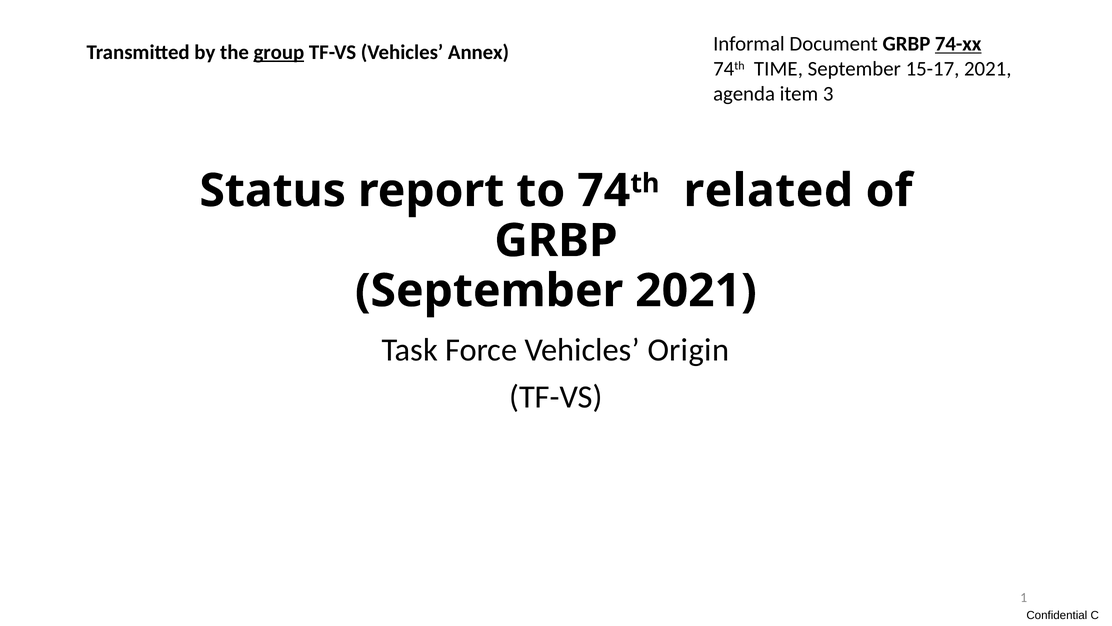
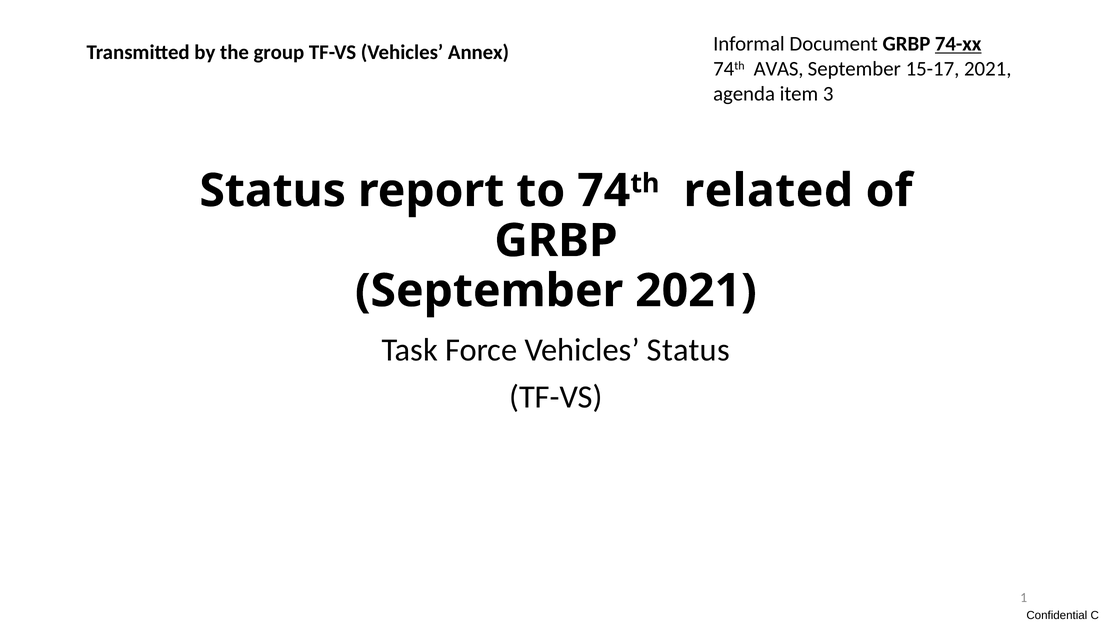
group underline: present -> none (279, 52)
TIME: TIME -> AVAS (779, 69)
Vehicles Origin: Origin -> Status (688, 350)
